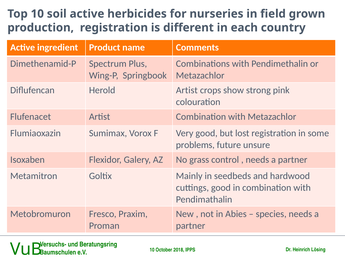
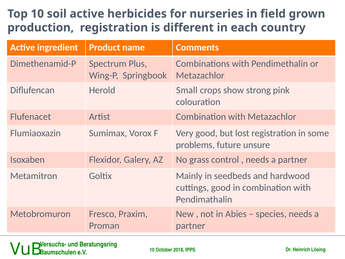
Herold Artist: Artist -> Small (187, 90)
